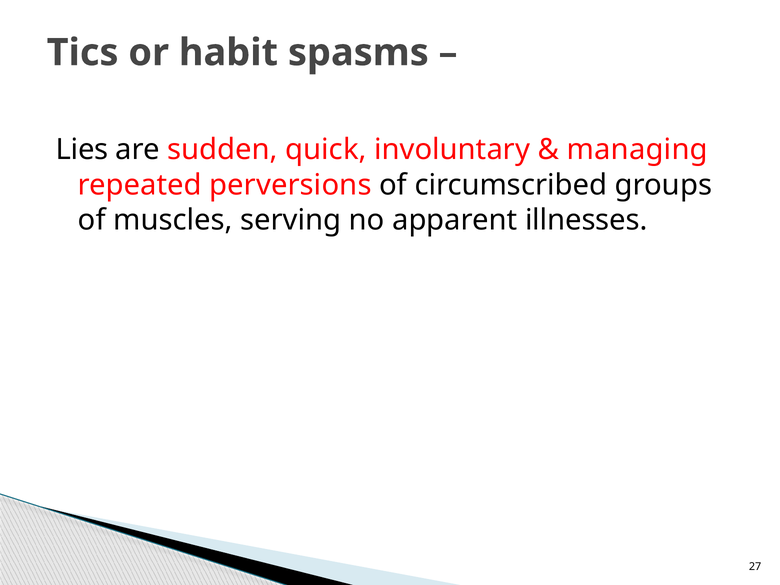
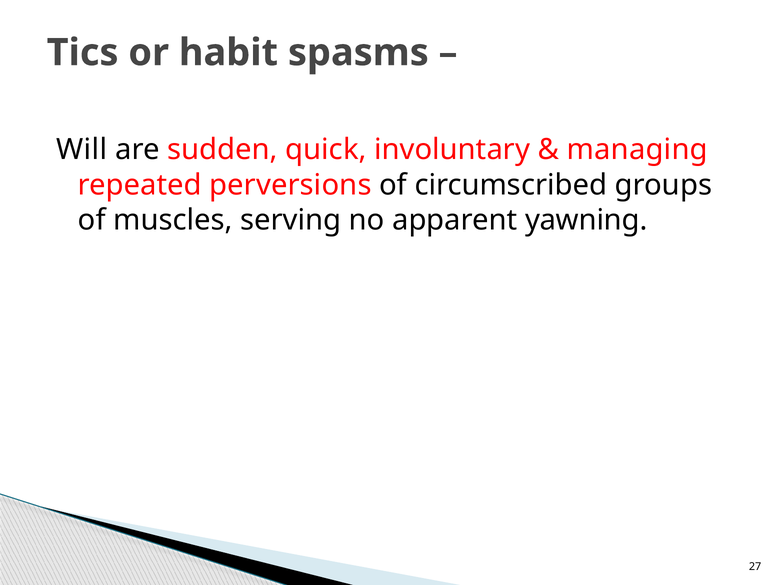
Lies: Lies -> Will (82, 150)
illnesses: illnesses -> yawning (586, 220)
